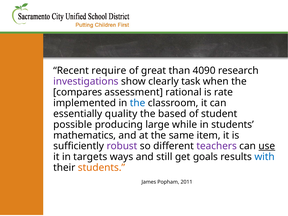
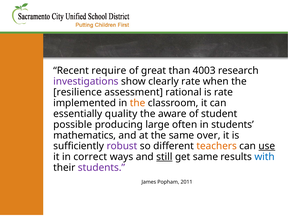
4090: 4090 -> 4003 (204, 71)
clearly task: task -> rate (191, 81)
compares: compares -> resilience (78, 92)
the colour: blue -> orange (138, 103)
based: based -> aware (172, 114)
while: while -> often (185, 125)
item: item -> over (209, 135)
teachers colour: purple -> orange (217, 146)
targets: targets -> correct (90, 157)
still underline: none -> present (164, 157)
get goals: goals -> same (205, 157)
students colour: orange -> purple (102, 168)
